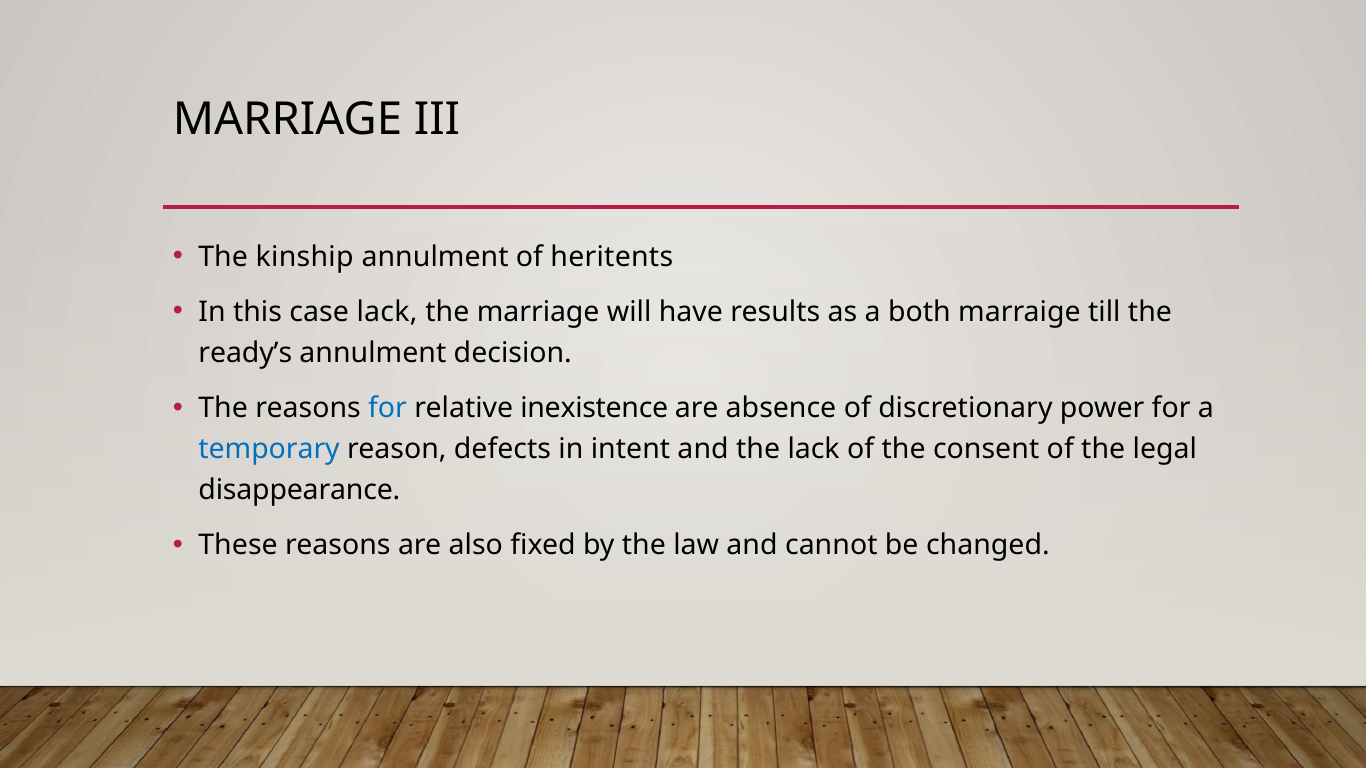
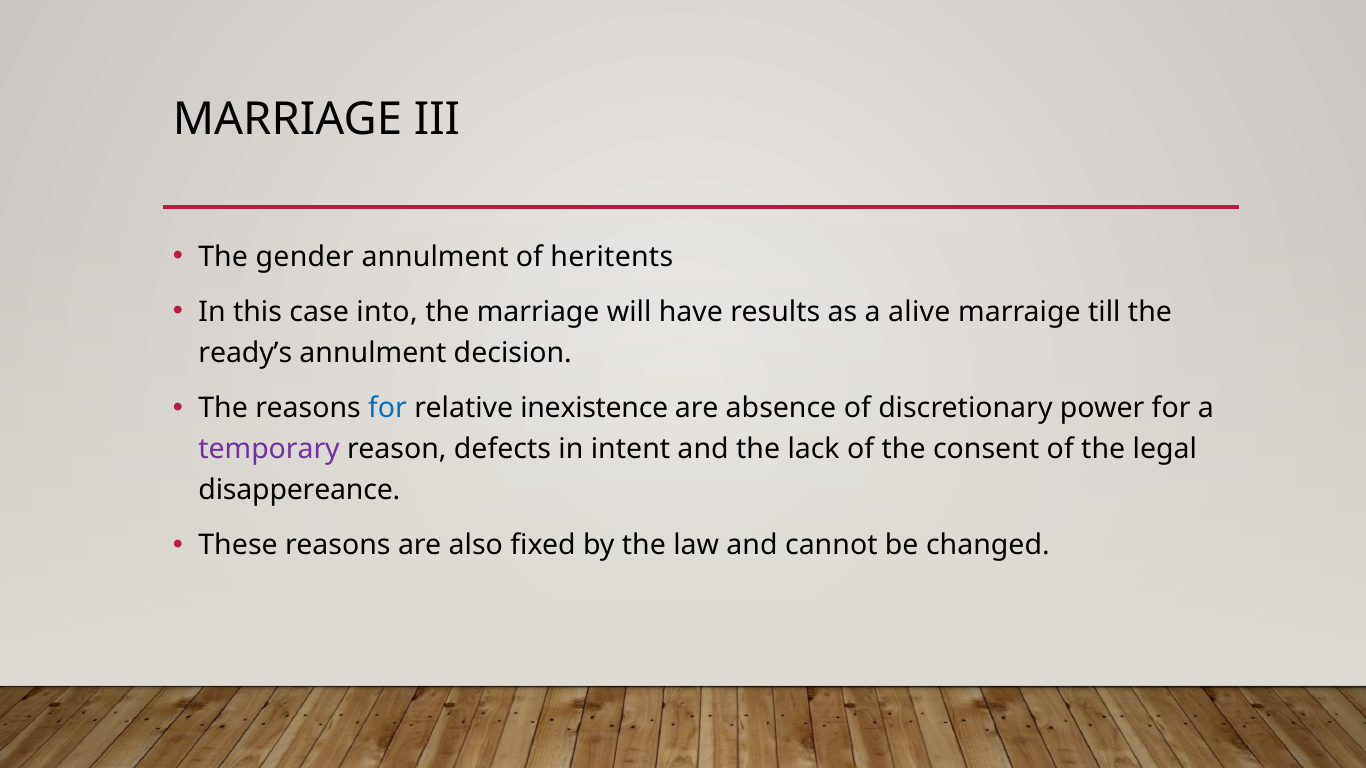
kinship: kinship -> gender (305, 257)
case lack: lack -> into (387, 312)
both: both -> alive (919, 312)
temporary colour: blue -> purple (269, 449)
disappearance: disappearance -> disappereance (299, 490)
